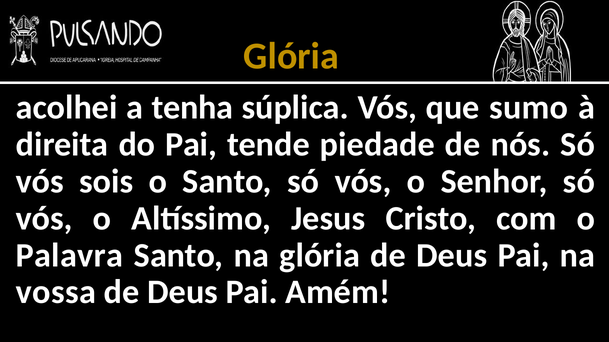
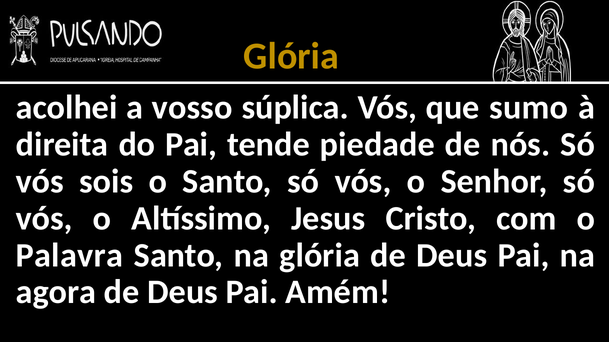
tenha: tenha -> vosso (192, 108)
vossa: vossa -> agora (56, 293)
